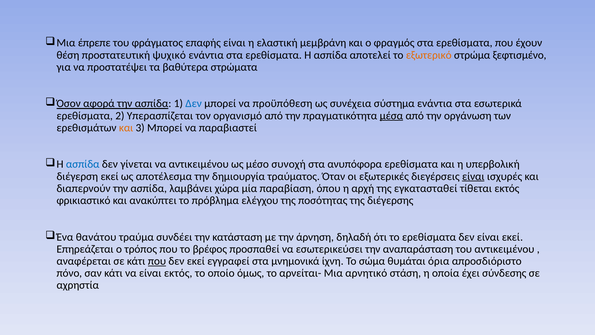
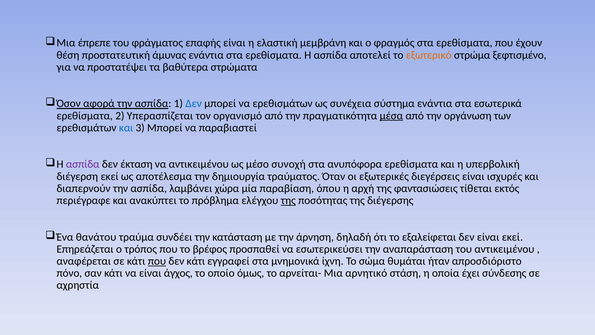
ψυχικό: ψυχικό -> άμυνας (169, 55)
να προϋπόθεση: προϋπόθεση -> ερεθισμάτων (283, 104)
και colour: orange -> blue (126, 128)
ασπίδα colour: blue -> purple (83, 164)
γίνεται: γίνεται -> έκταση (136, 164)
είναι underline: present -> none (473, 176)
εγκατασταθεί: εγκατασταθεί -> φαντασιώσεις (426, 188)
φρικιαστικό: φρικιαστικό -> περιέγραφε (83, 200)
της underline: none -> present (288, 200)
το ερεθίσματα: ερεθίσματα -> εξαλείφεται (429, 237)
δεν εκεί: εκεί -> κάτι (196, 261)
όρια: όρια -> ήταν (439, 261)
είναι εκτός: εκτός -> άγχος (178, 273)
